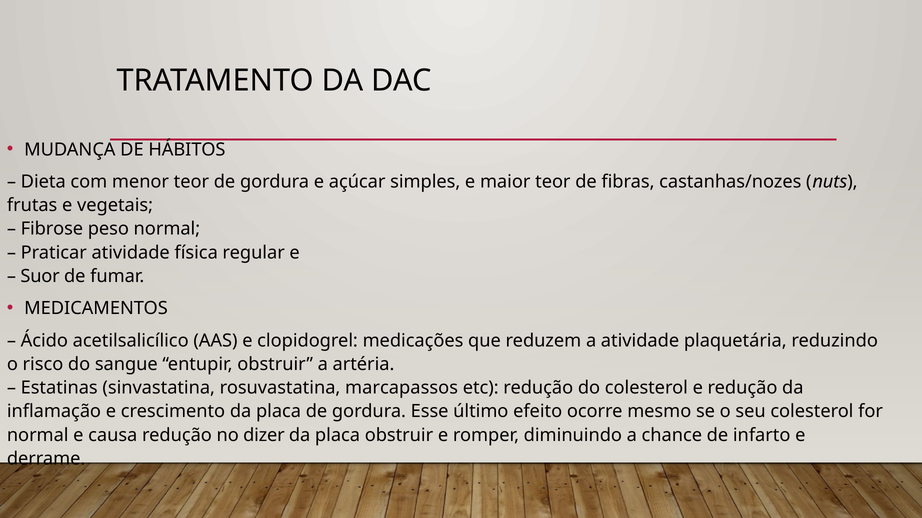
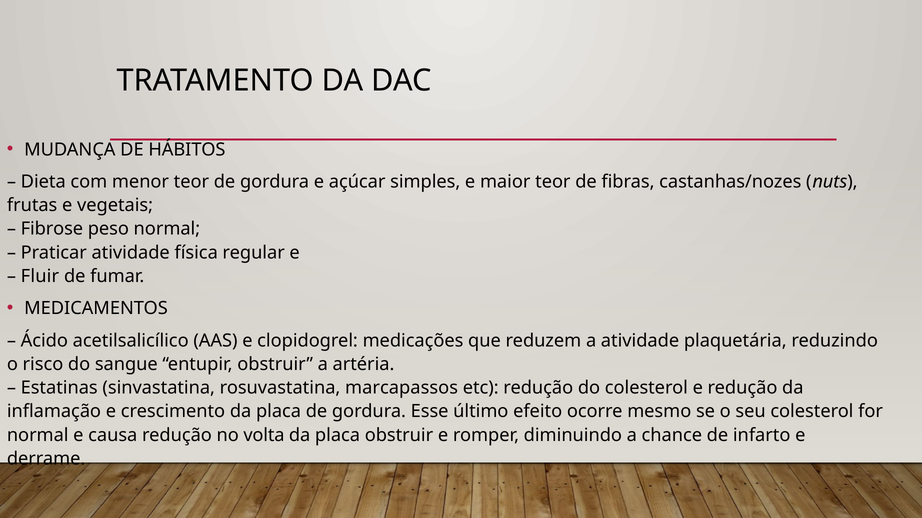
Suor: Suor -> Fluir (40, 277)
dizer: dizer -> volta (264, 436)
